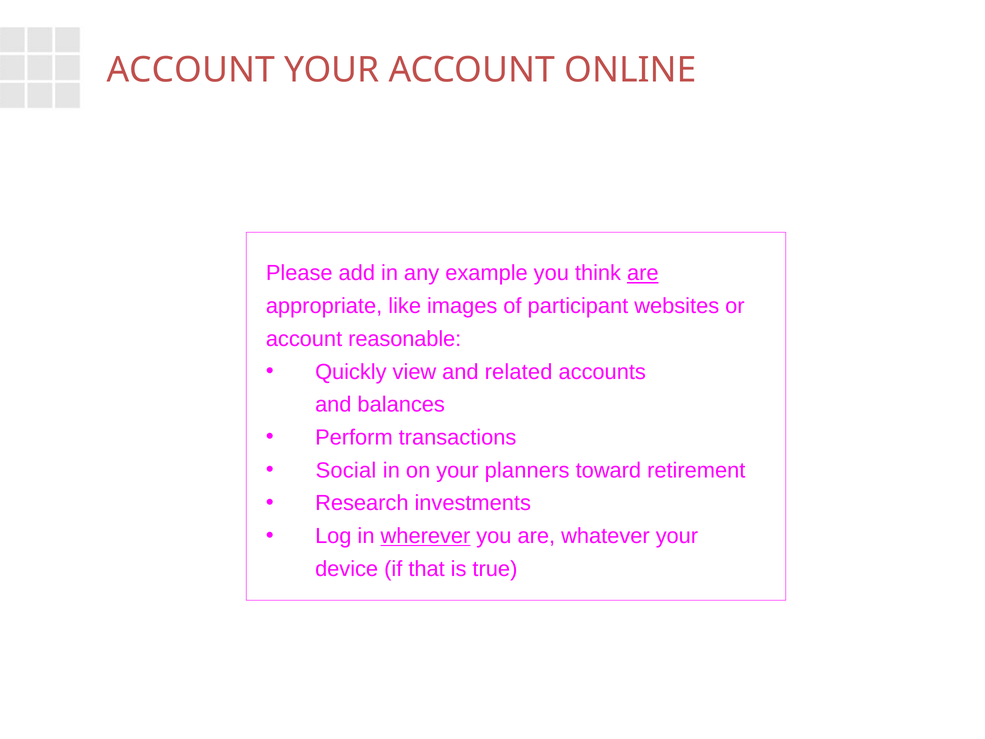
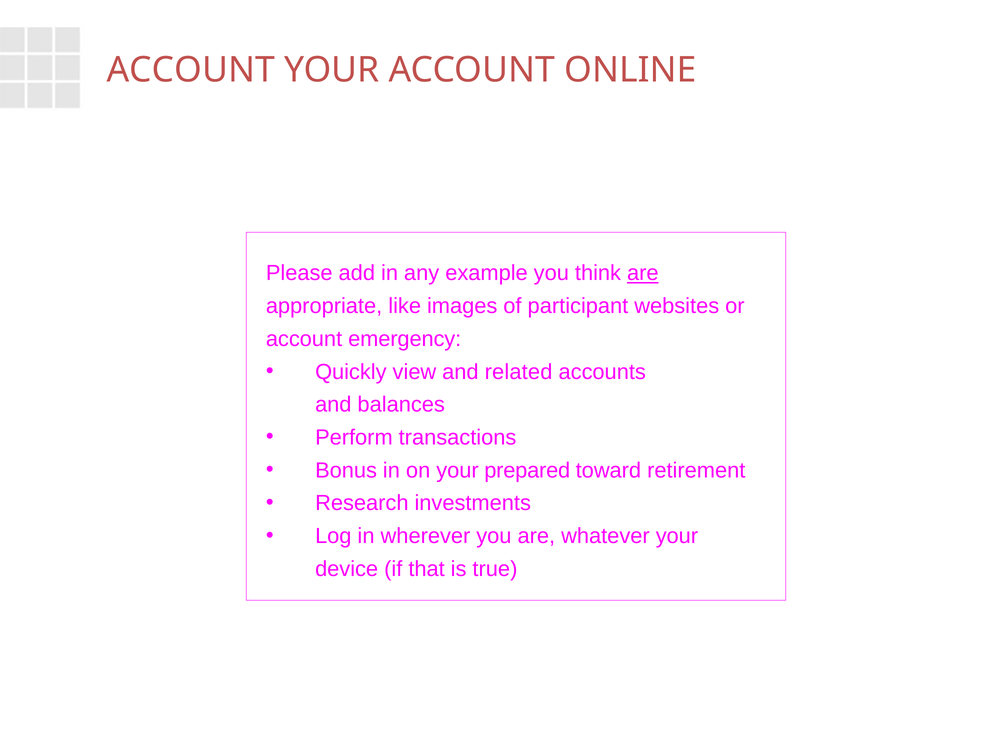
reasonable: reasonable -> emergency (405, 339)
Social: Social -> Bonus (346, 470)
planners: planners -> prepared (527, 470)
wherever underline: present -> none (425, 536)
